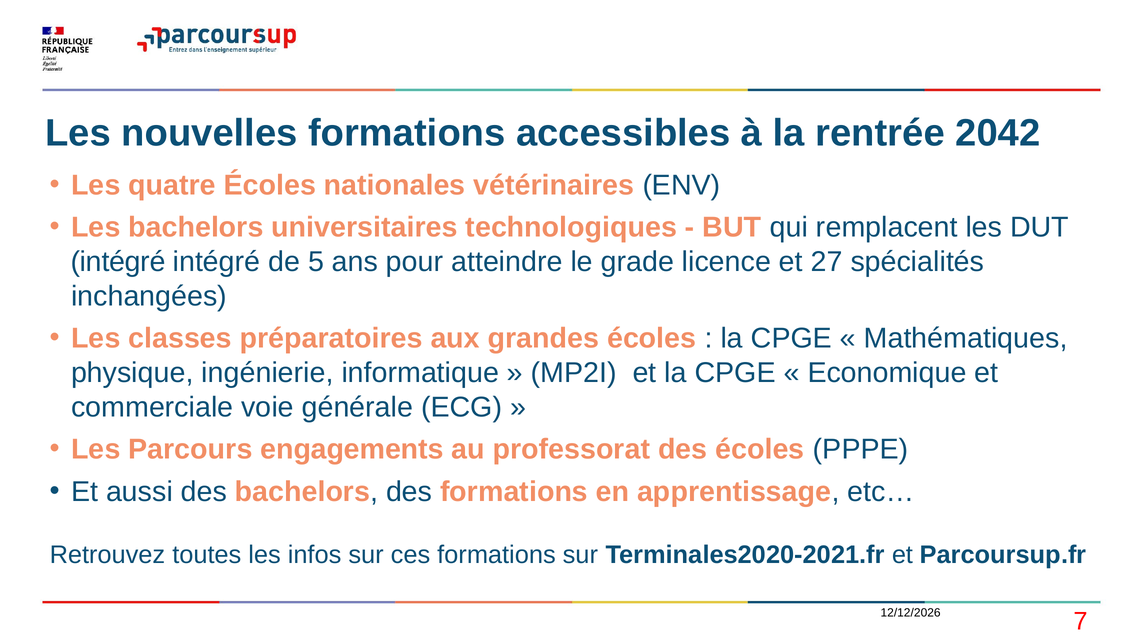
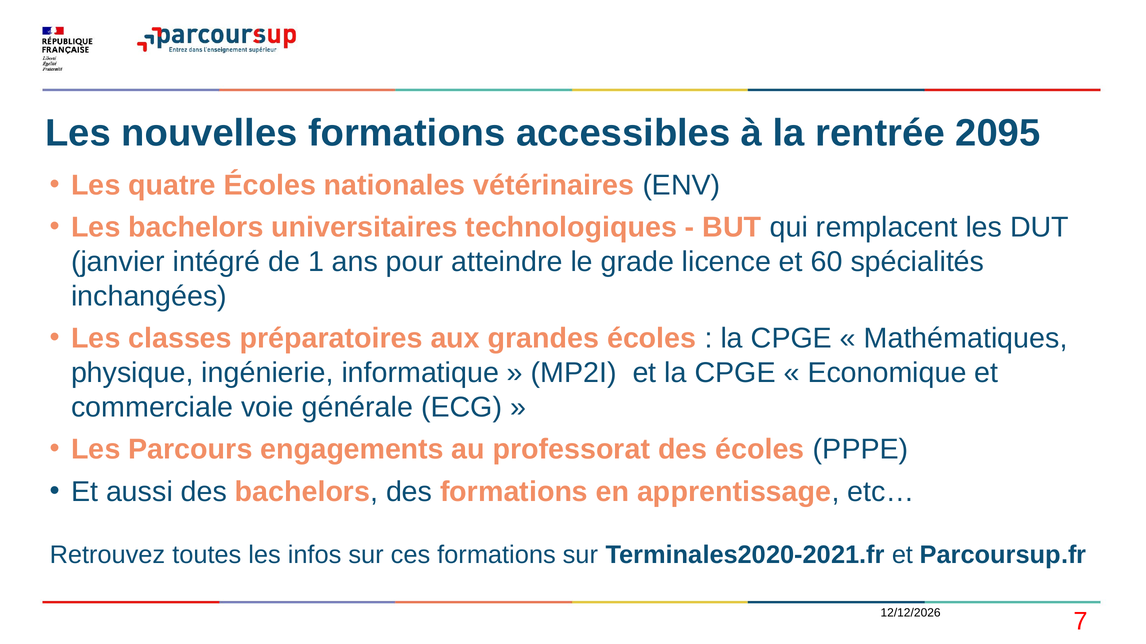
2042: 2042 -> 2095 (998, 133)
intégré: intégré -> janvier (118, 262)
5: 5 -> 1 (316, 262)
27: 27 -> 60 (827, 262)
